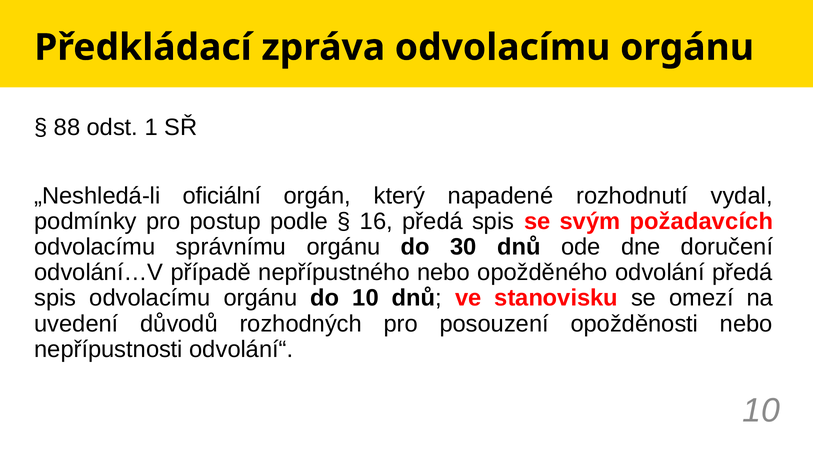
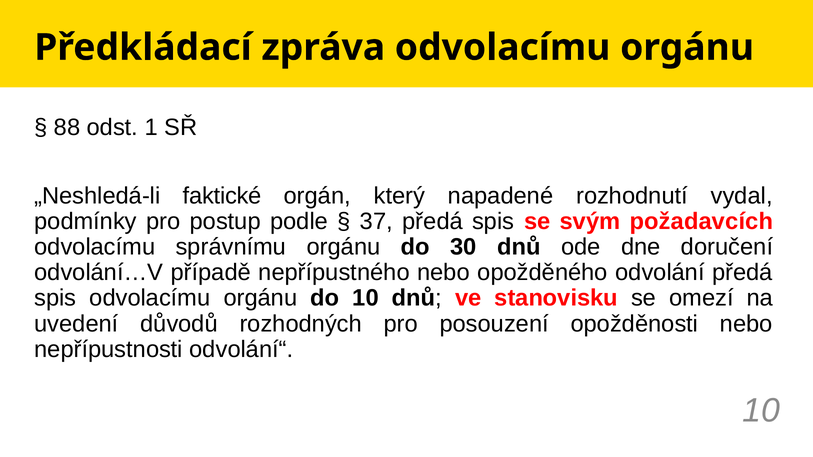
oficiální: oficiální -> faktické (222, 196)
16: 16 -> 37 (376, 221)
